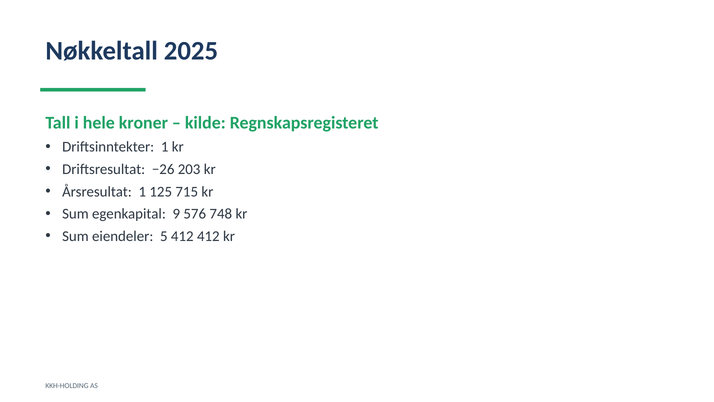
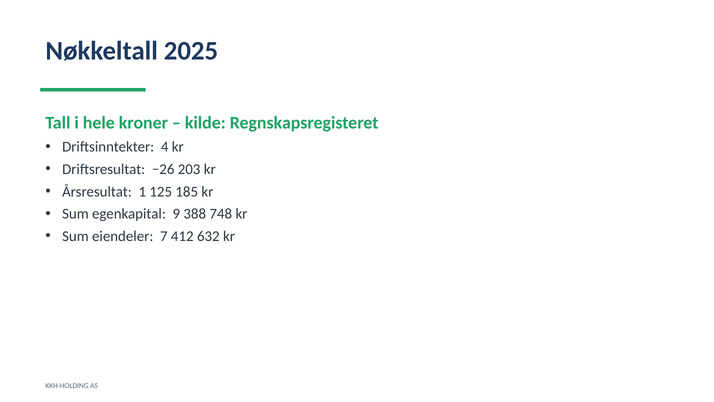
Driftsinntekter 1: 1 -> 4 (165, 147)
715: 715 -> 185 (187, 191)
576: 576 -> 388 (195, 214)
5: 5 -> 7 (164, 236)
412 412: 412 -> 632 (208, 236)
